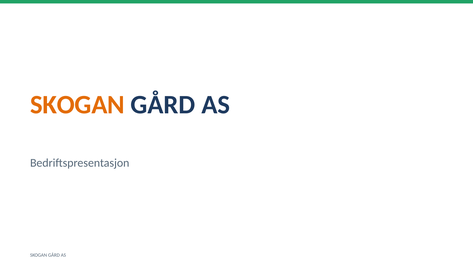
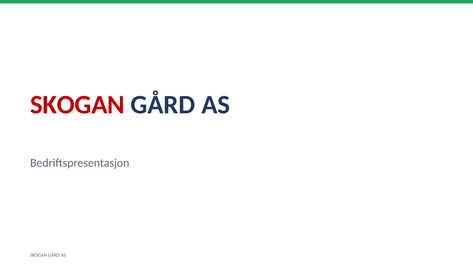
SKOGAN colour: orange -> red (77, 105)
